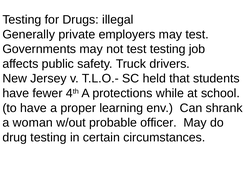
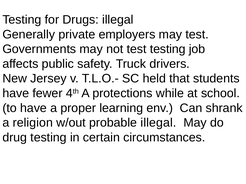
woman: woman -> religion (33, 123)
probable officer: officer -> illegal (158, 123)
